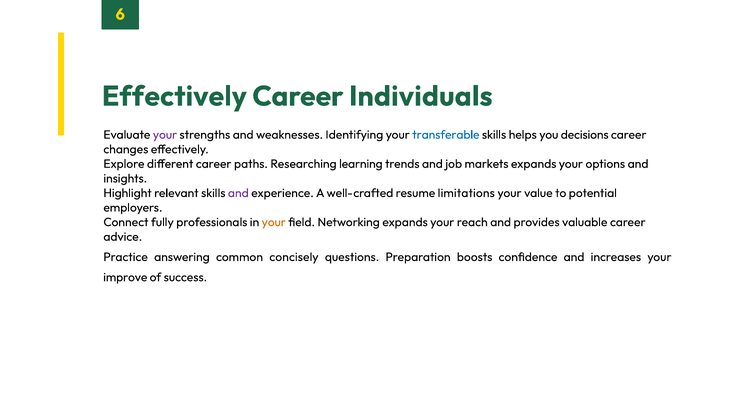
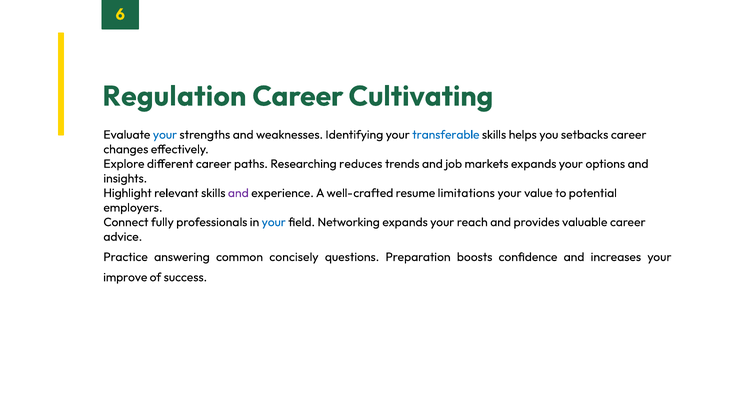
Effectively: Effectively -> Regulation (174, 96)
Individuals: Individuals -> Cultivating (421, 96)
your colour: purple -> blue (165, 135)
decisions: decisions -> setbacks (585, 135)
learning: learning -> reduces (361, 164)
your colour: orange -> blue (274, 222)
